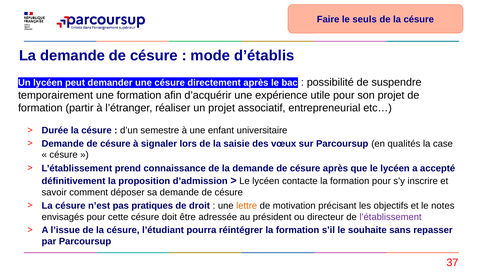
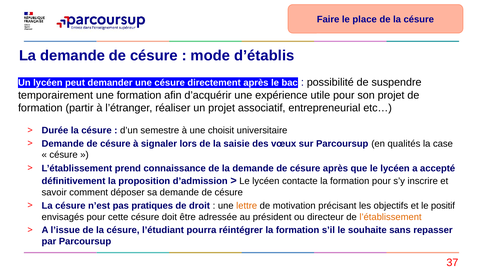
seuls: seuls -> place (365, 19)
enfant: enfant -> choisit (221, 130)
notes: notes -> positif (443, 205)
l’établissement colour: purple -> orange (391, 217)
